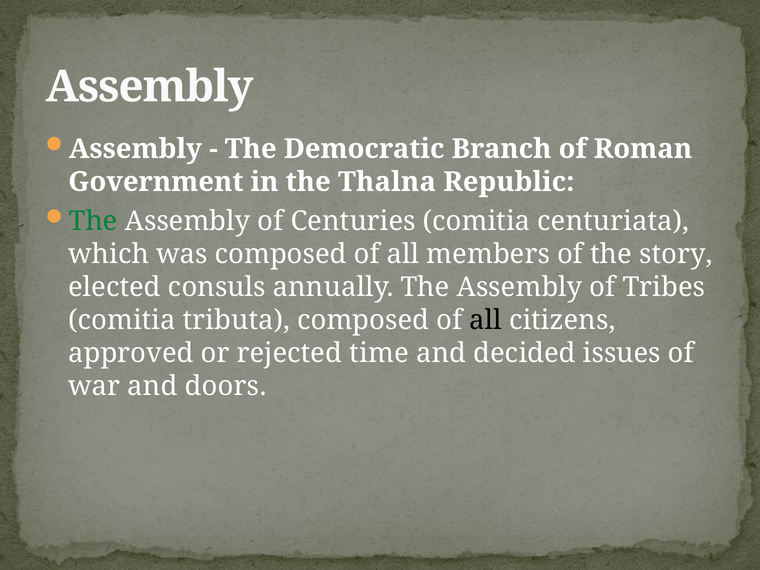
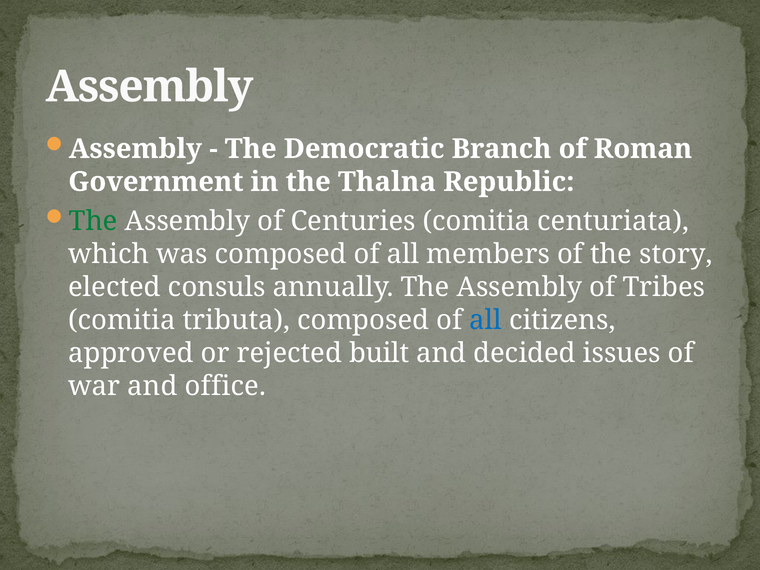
all colour: black -> blue (486, 320)
time: time -> built (379, 353)
doors: doors -> office (225, 386)
